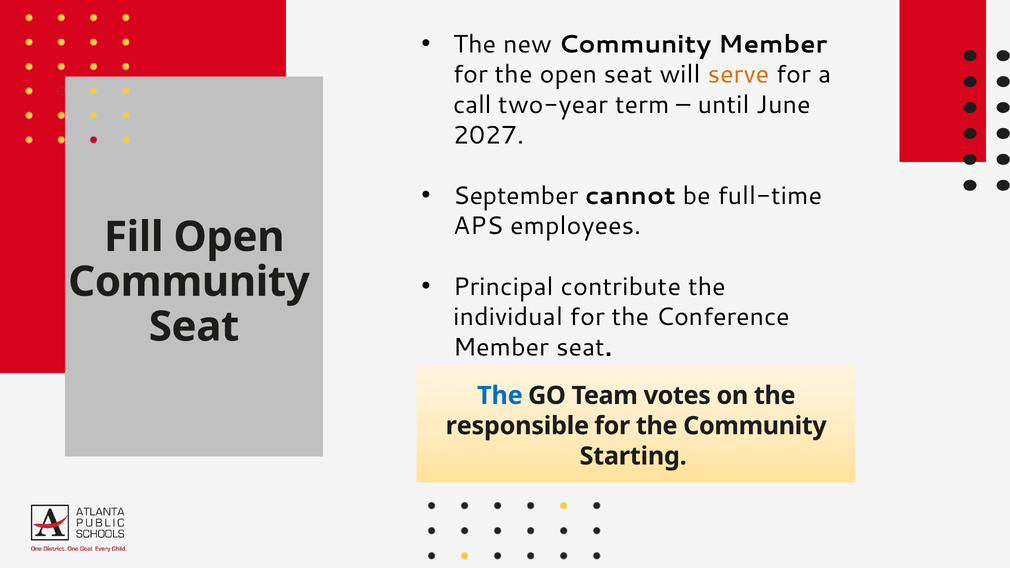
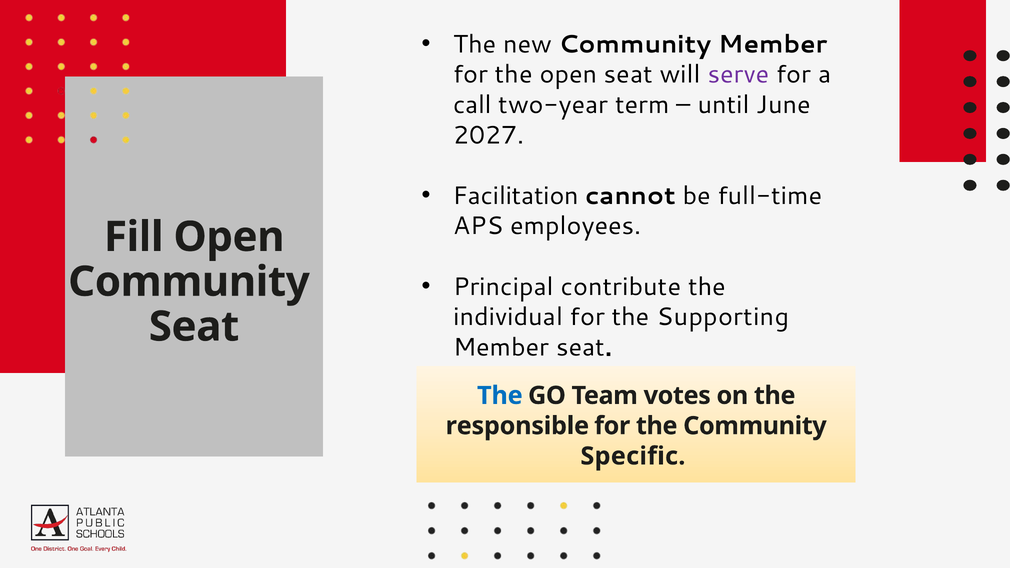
serve colour: orange -> purple (739, 75)
September: September -> Facilitation (516, 196)
Conference: Conference -> Supporting (723, 317)
Starting: Starting -> Specific (633, 456)
